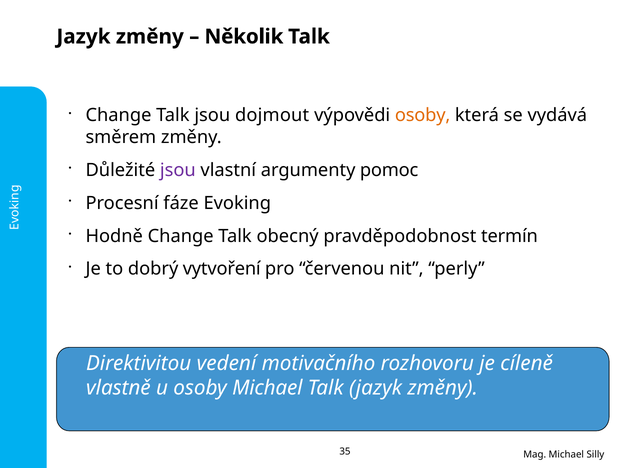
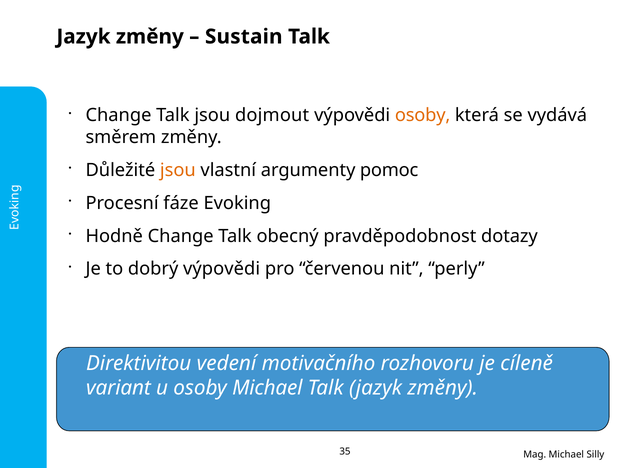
Několik: Několik -> Sustain (244, 37)
jsou colour: purple -> orange (178, 170)
termín: termín -> dotazy (509, 236)
dobrý vytvoření: vytvoření -> výpovědi (222, 269)
vlastně: vlastně -> variant (118, 388)
